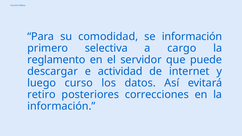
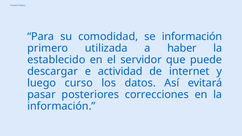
selectiva: selectiva -> utilizada (106, 48)
cargo: cargo -> haber (182, 48)
reglamento: reglamento -> establecido (56, 60)
retiro: retiro -> pasar (42, 95)
